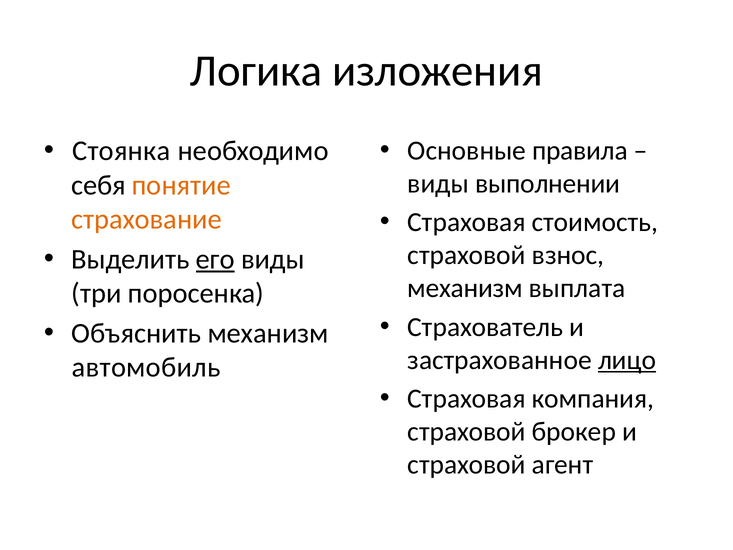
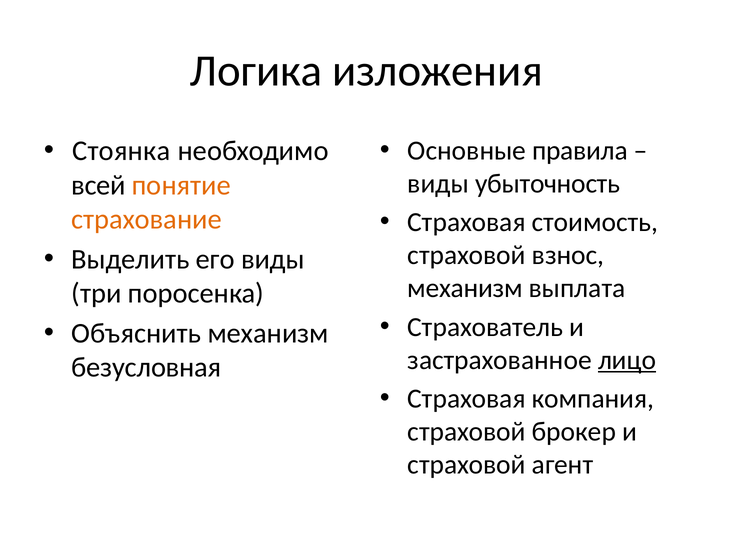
выполнении: выполнении -> убыточность (548, 183)
себя: себя -> всей (99, 185)
его underline: present -> none (215, 259)
автомобиль: автомобиль -> безусловная (146, 367)
